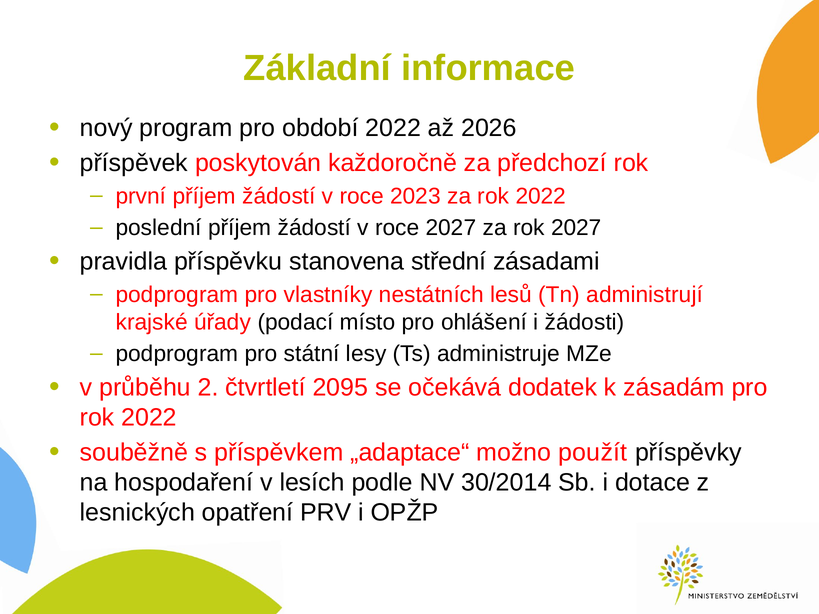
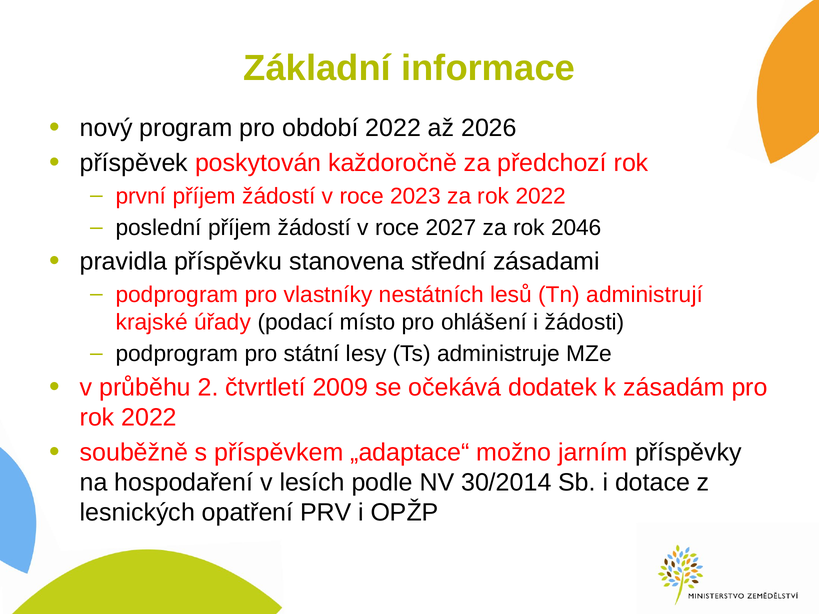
rok 2027: 2027 -> 2046 (576, 228)
2095: 2095 -> 2009 (340, 388)
použít: použít -> jarním (593, 453)
